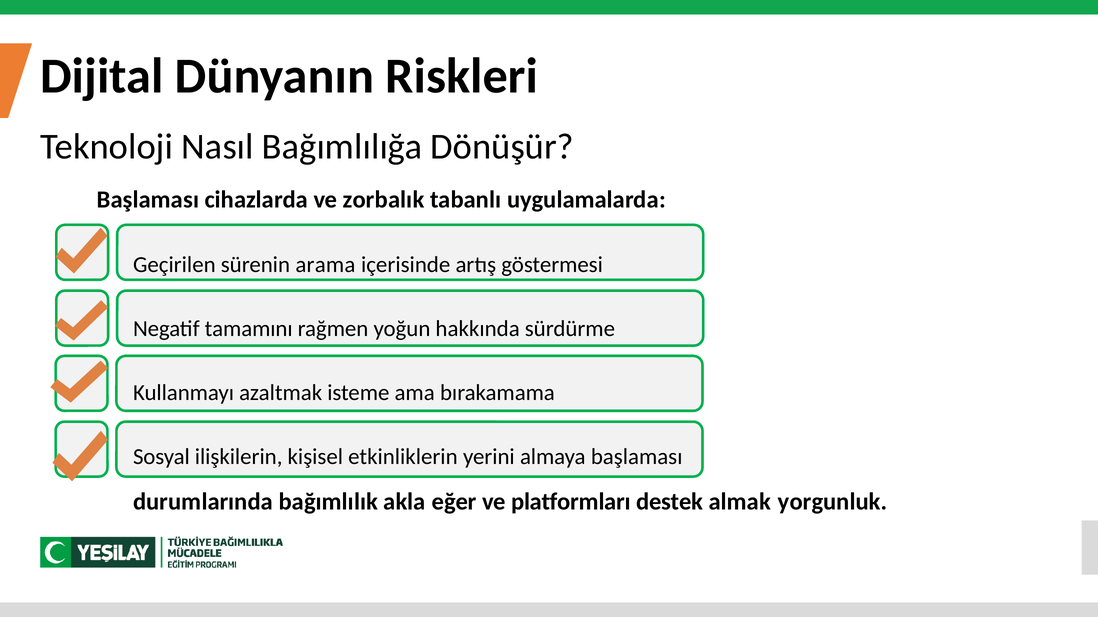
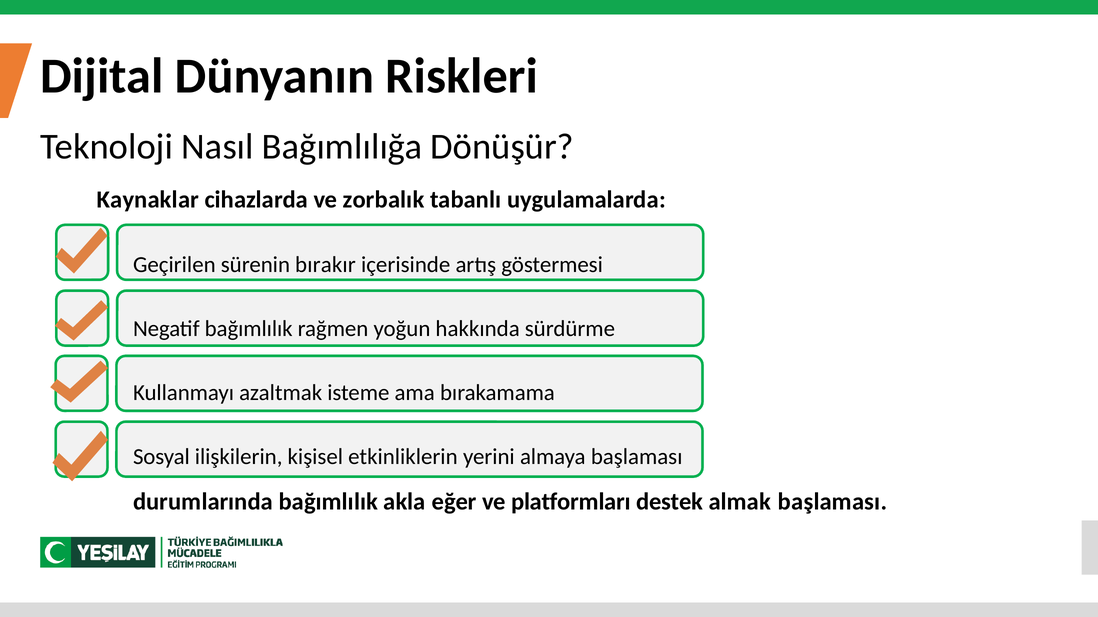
Başlaması: Başlaması -> Kaynaklar (148, 200)
arama: arama -> bırakır (325, 265)
Negatif tamamını: tamamını -> bağımlılık (249, 329)
almak yorgunluk: yorgunluk -> başlaması (833, 502)
